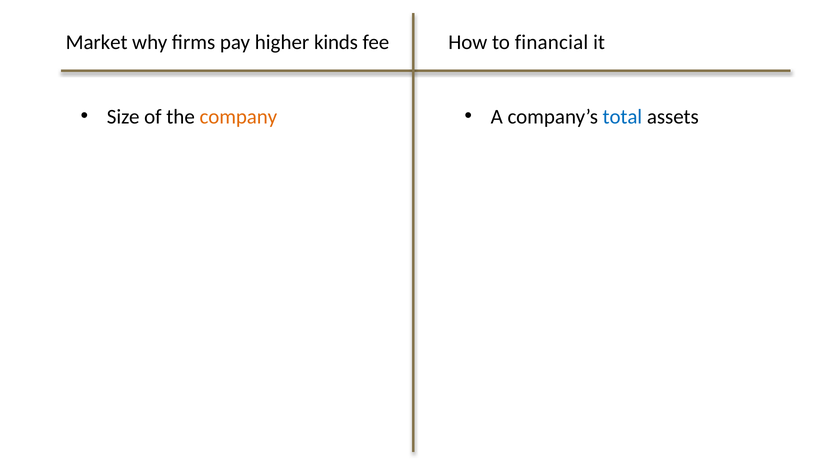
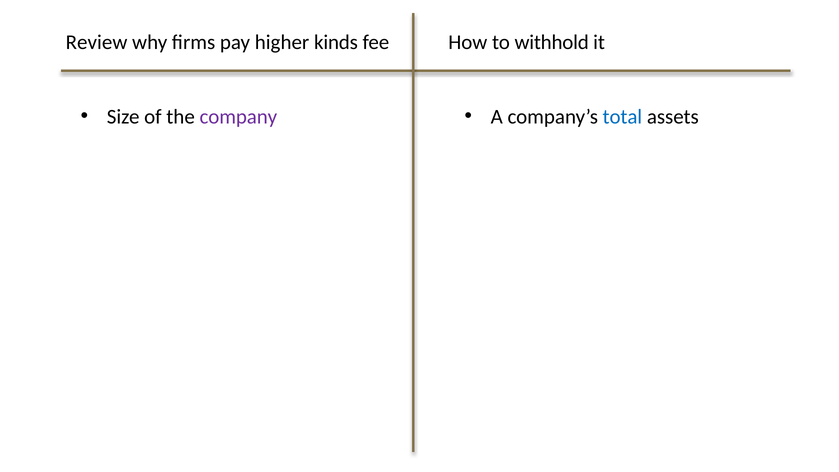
Market: Market -> Review (97, 42)
financial: financial -> withhold (552, 42)
company colour: orange -> purple (238, 117)
